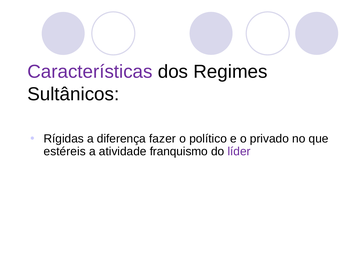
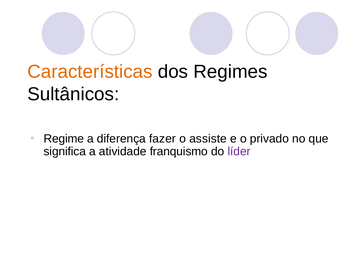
Características colour: purple -> orange (90, 72)
Rígidas: Rígidas -> Regime (64, 139)
político: político -> assiste (208, 139)
estéreis: estéreis -> significa (65, 151)
